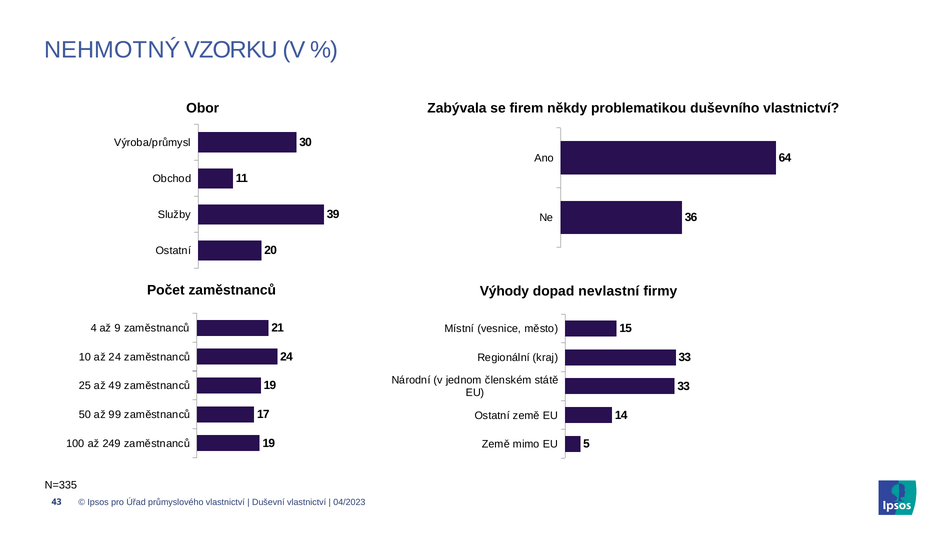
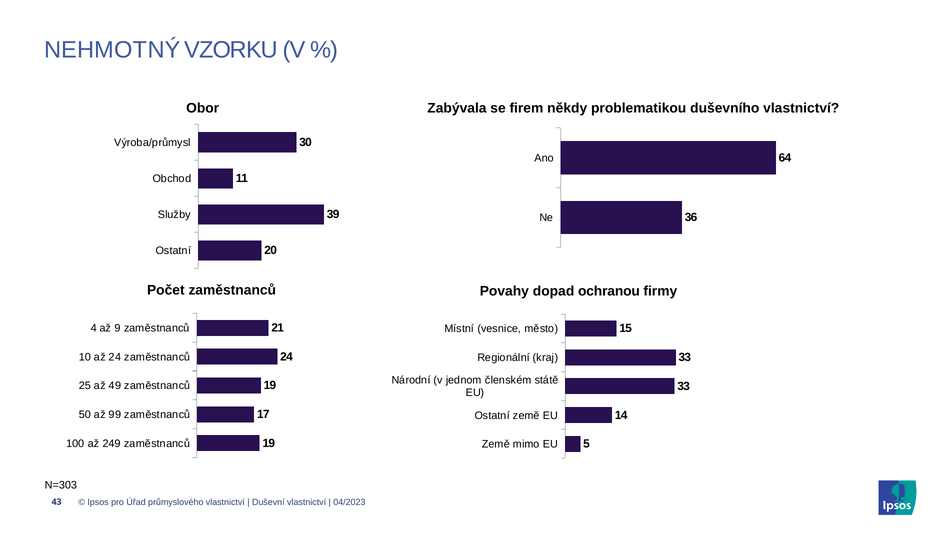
Výhody: Výhody -> Povahy (504, 291)
nevlastní: nevlastní -> ochranou (609, 291)
N=335: N=335 -> N=303 (61, 485)
